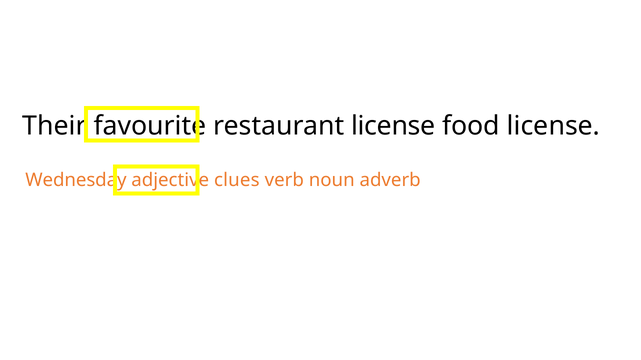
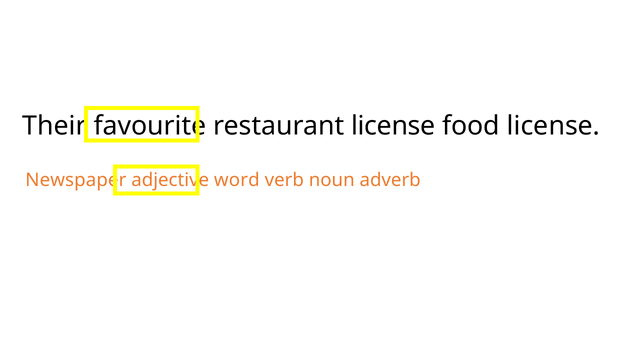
Wednesday: Wednesday -> Newspaper (76, 180)
clues: clues -> word (237, 180)
